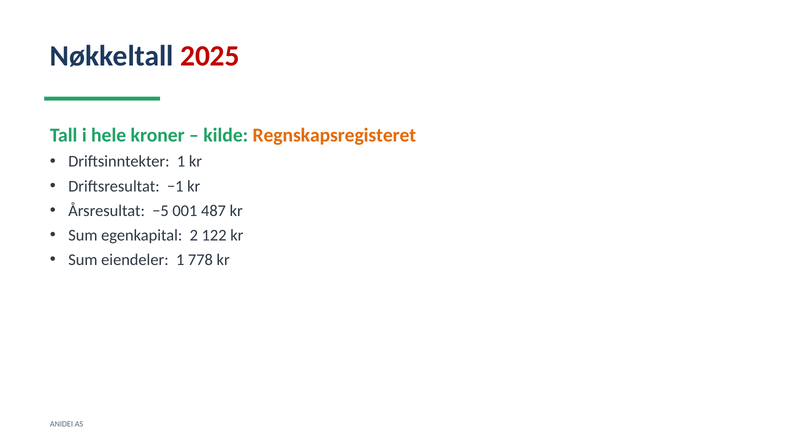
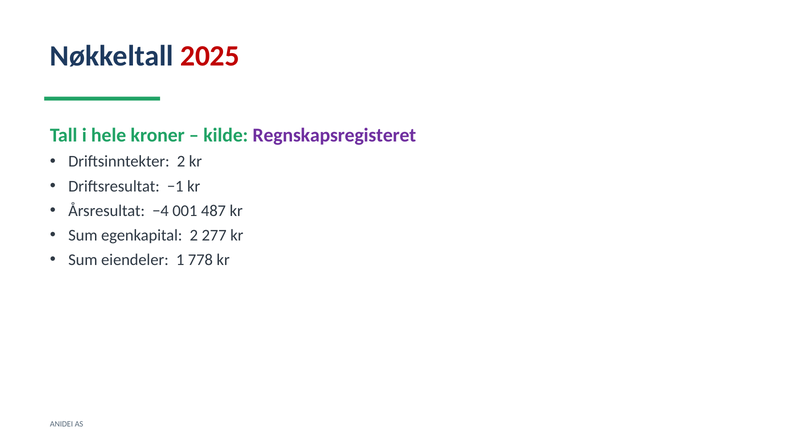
Regnskapsregisteret colour: orange -> purple (334, 135)
Driftsinntekter 1: 1 -> 2 (181, 161)
−5: −5 -> −4 (161, 211)
122: 122 -> 277 (214, 235)
